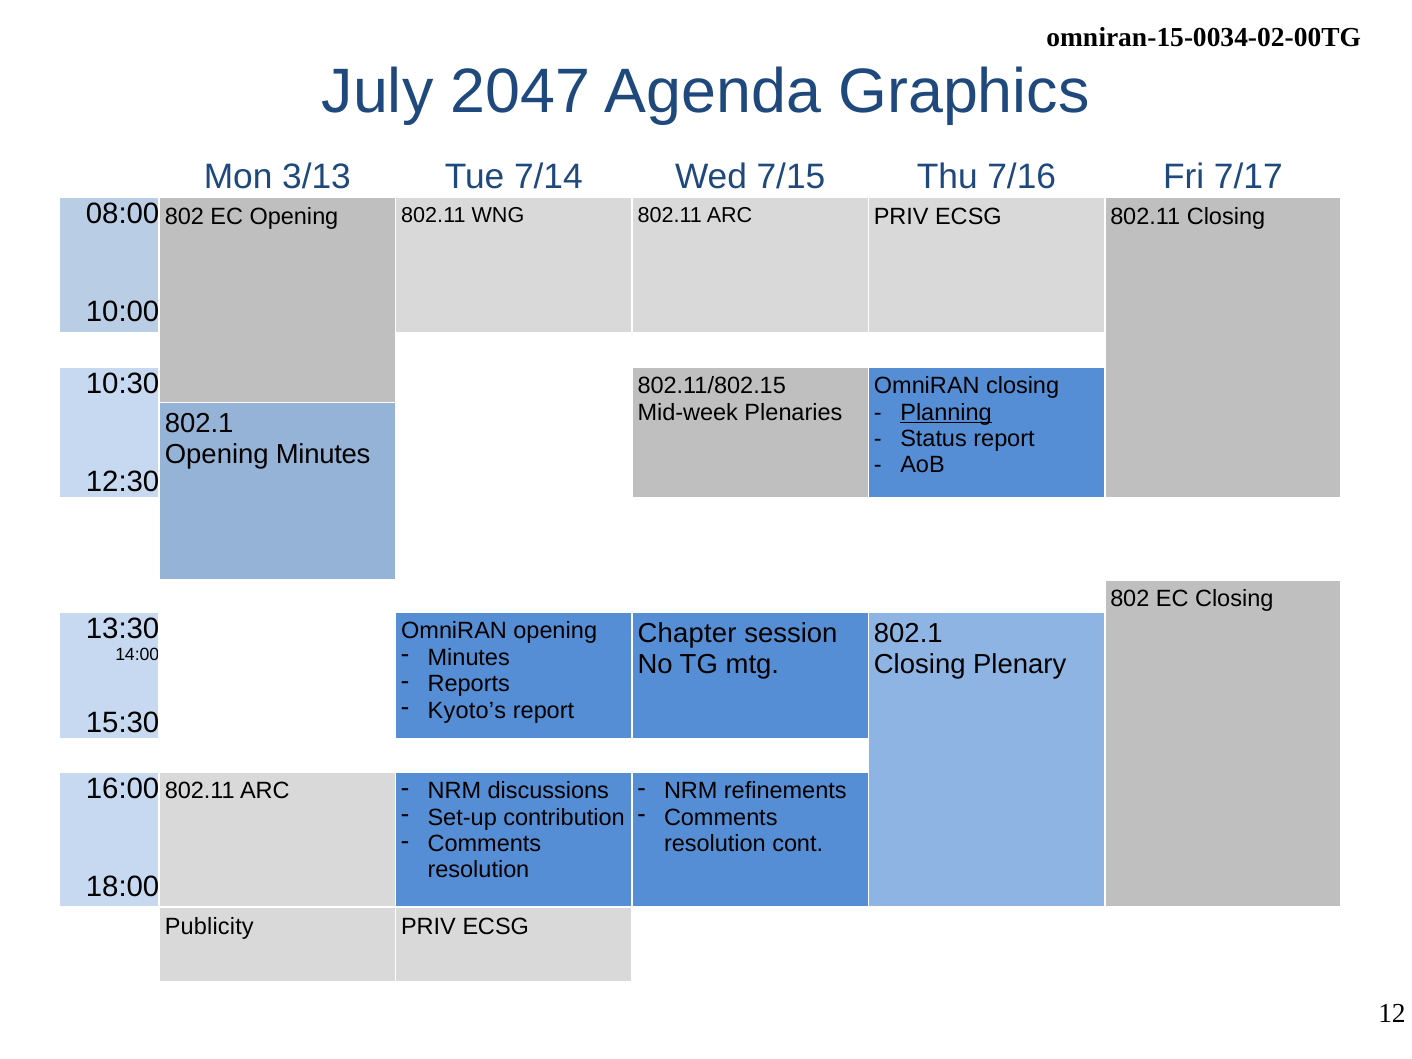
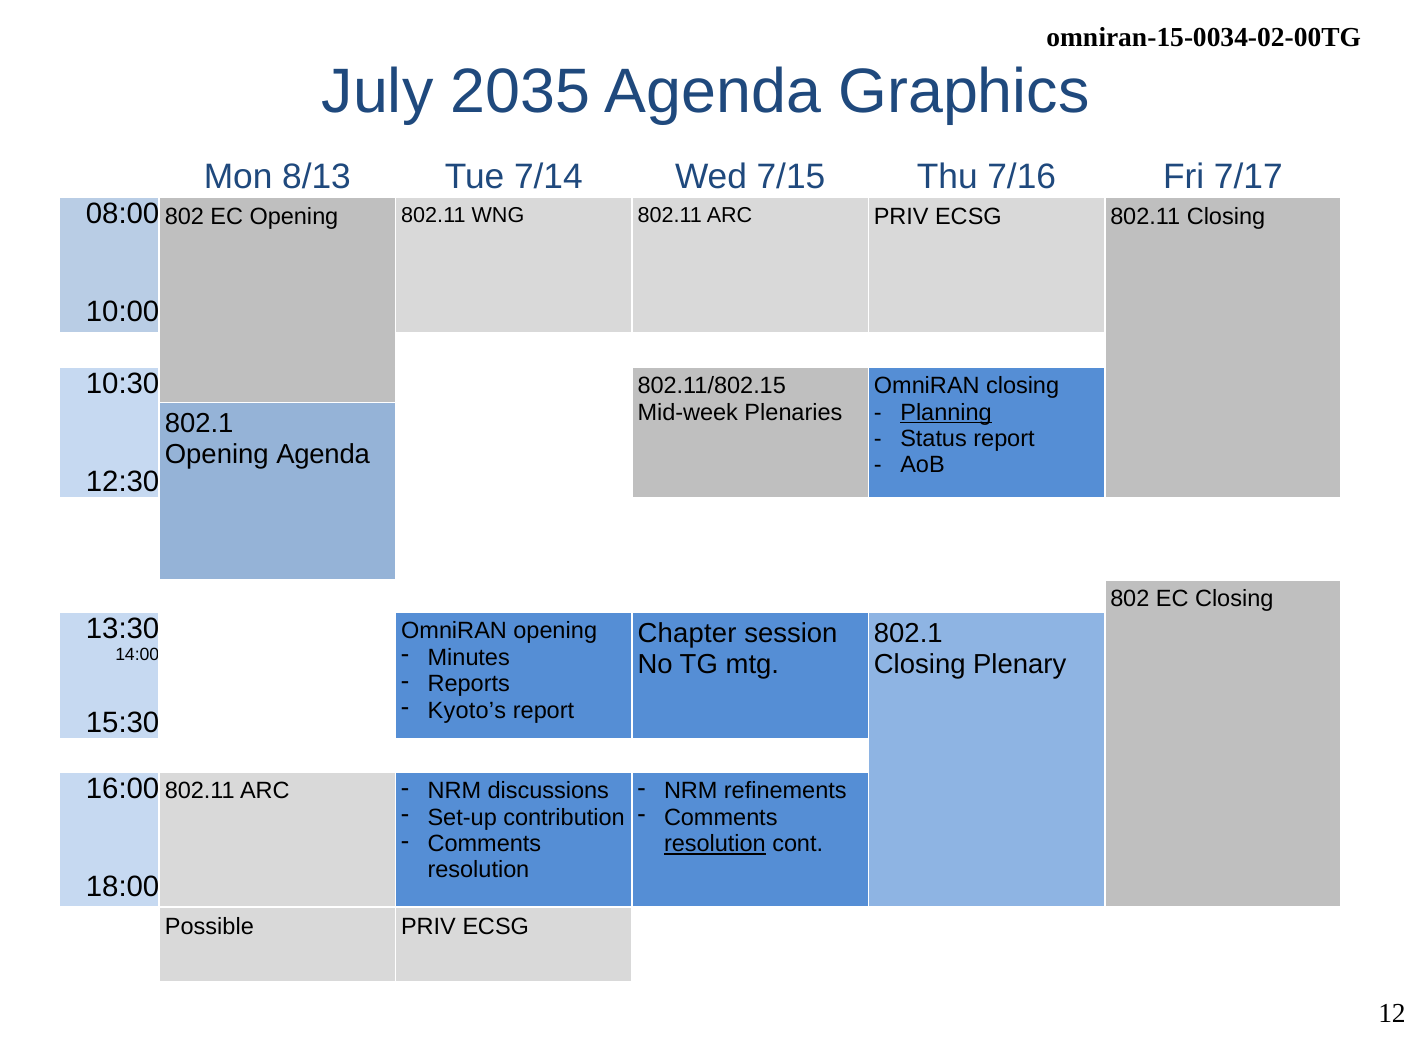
2047: 2047 -> 2035 (521, 91)
3/13: 3/13 -> 8/13 (317, 177)
Opening Minutes: Minutes -> Agenda (323, 455)
resolution underline: none -> present (715, 844)
Publicity: Publicity -> Possible (209, 926)
